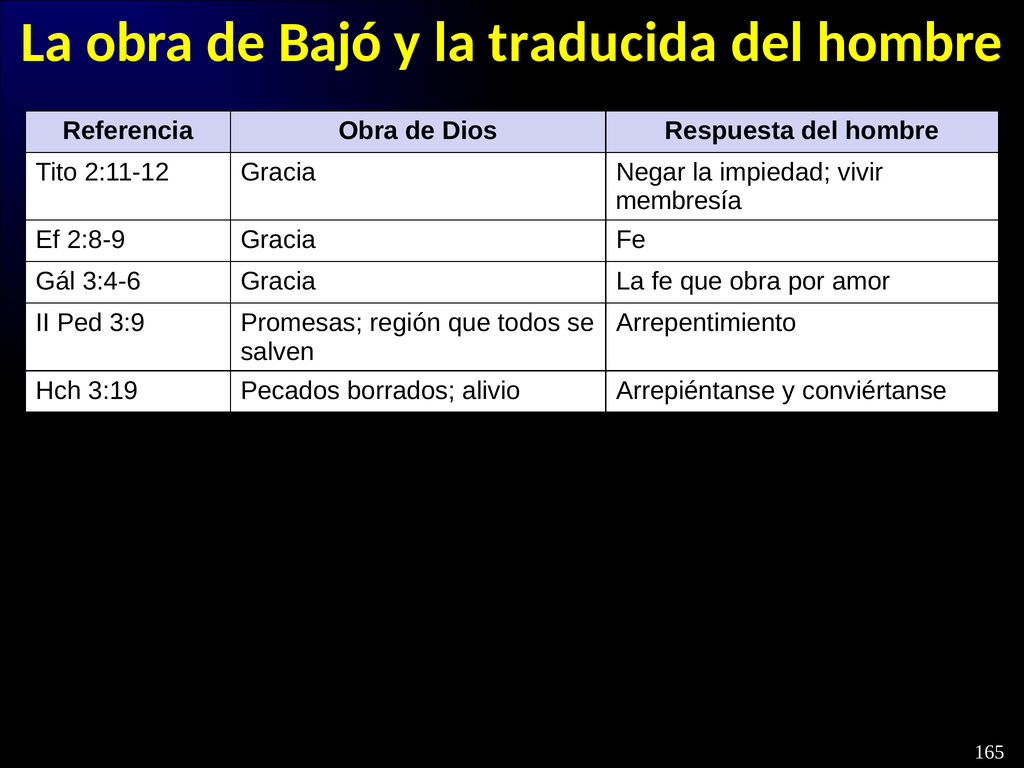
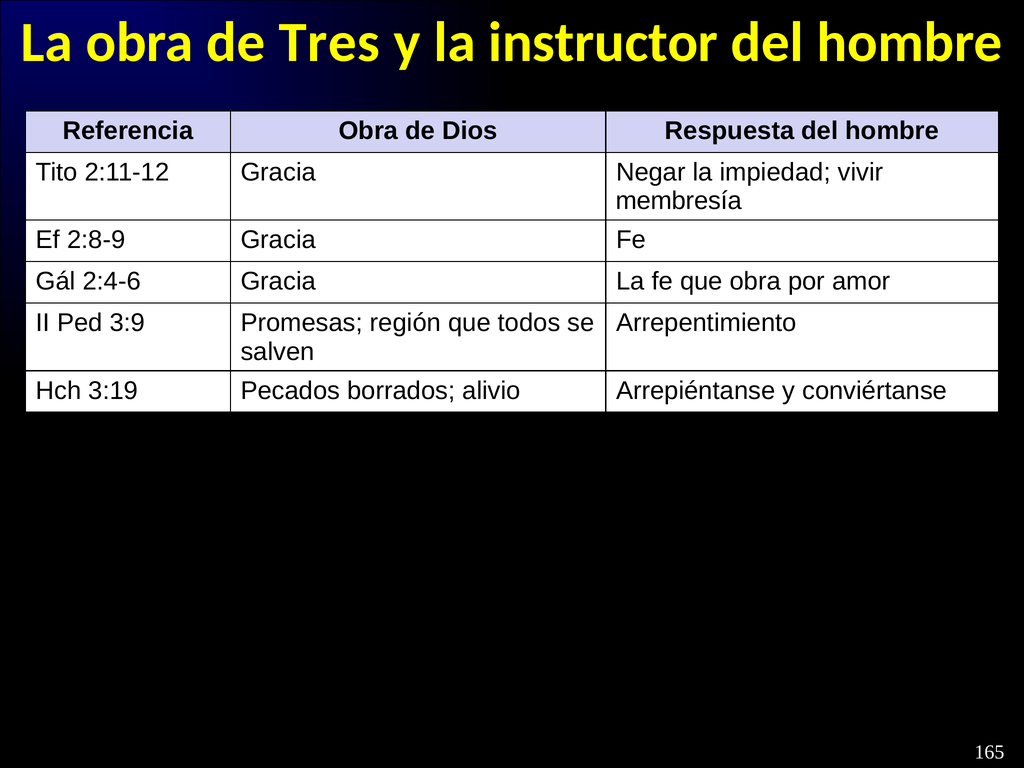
Bajó: Bajó -> Tres (329, 42)
traducida: traducida -> instructor (603, 42)
3:4-6: 3:4-6 -> 2:4-6 (112, 281)
